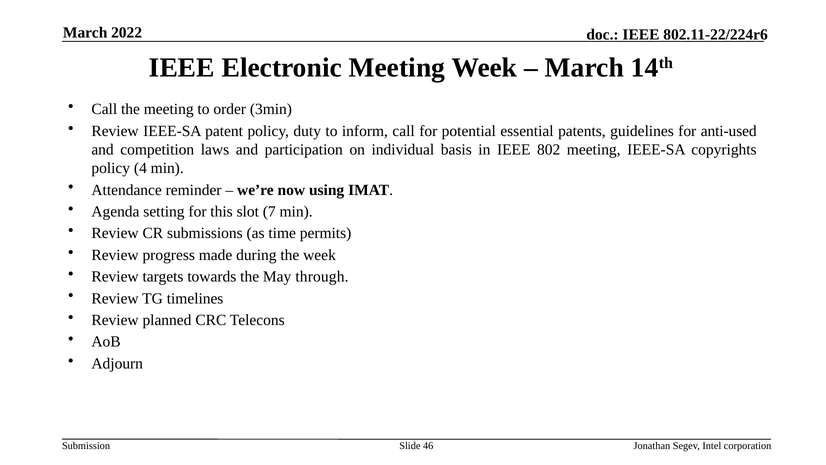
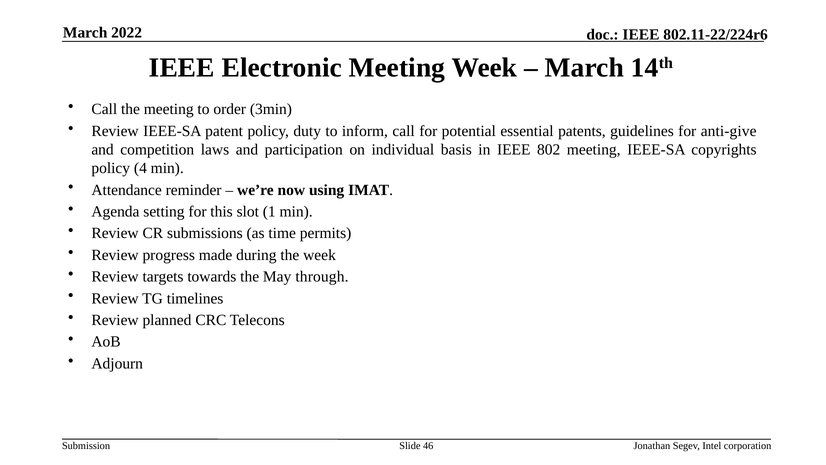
anti-used: anti-used -> anti-give (729, 131)
7: 7 -> 1 (269, 211)
